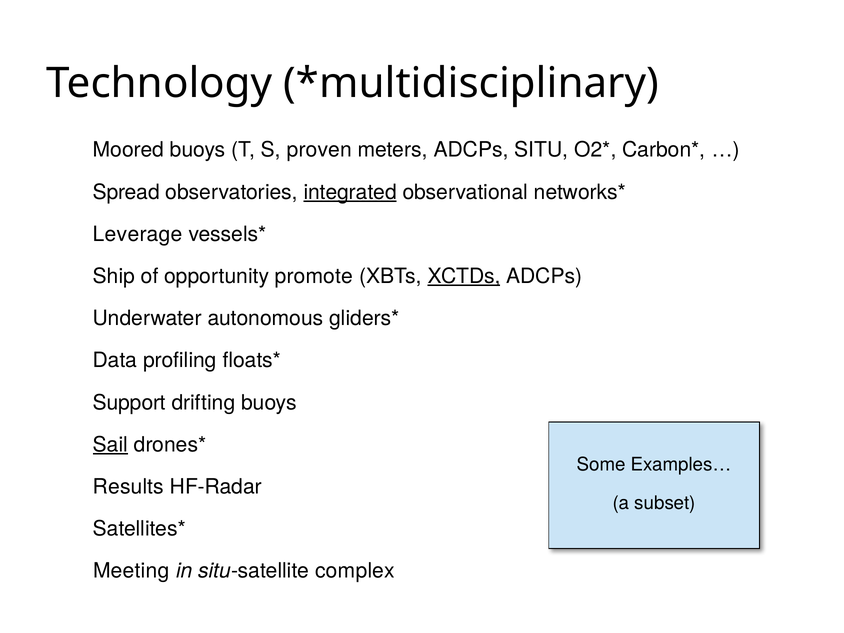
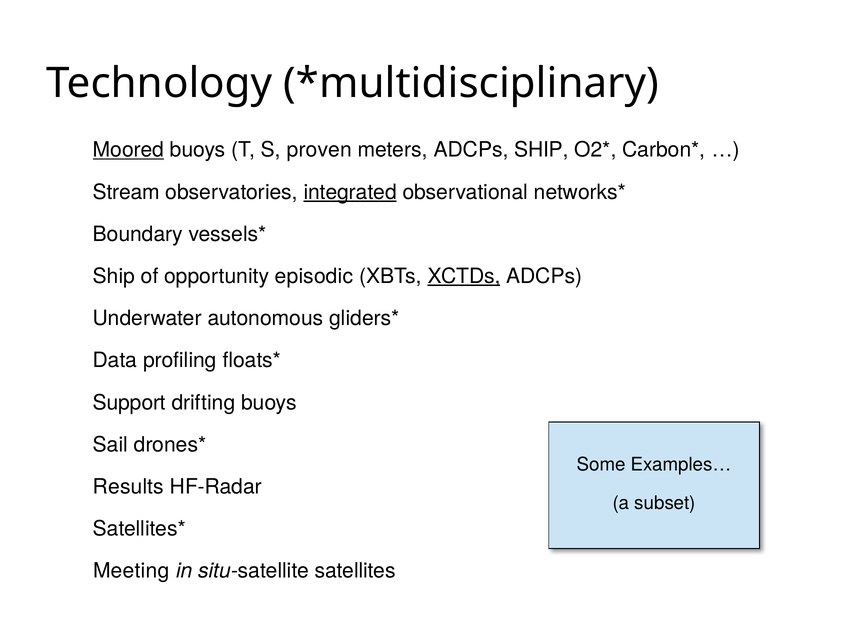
Moored underline: none -> present (128, 150)
ADCPs SITU: SITU -> SHIP (541, 150)
Spread: Spread -> Stream (126, 192)
Leverage: Leverage -> Boundary (138, 234)
promote: promote -> episodic (314, 276)
Sail underline: present -> none (110, 445)
complex: complex -> satellites (355, 571)
